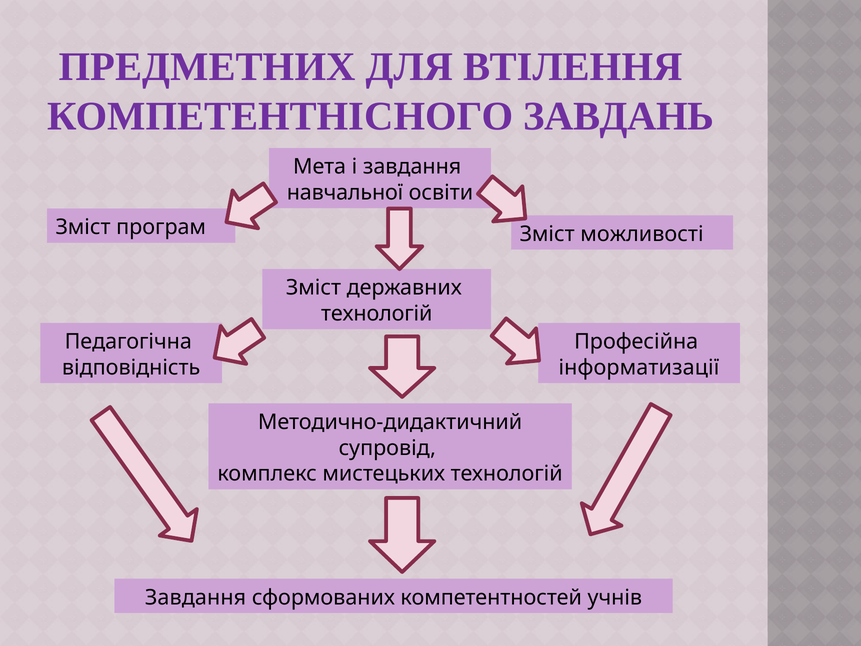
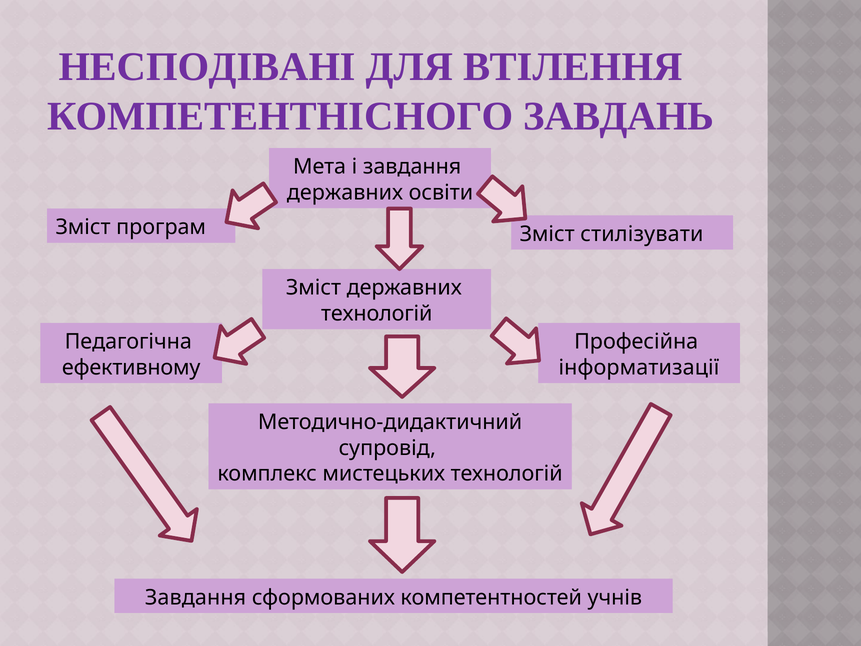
ПРЕДМЕТНИХ: ПРЕДМЕТНИХ -> НЕСПОДІВАНІ (207, 67)
навчальної: навчальної -> державних (345, 192)
можливості: можливості -> стилізувати (642, 234)
відповідність: відповідність -> ефективному (131, 367)
